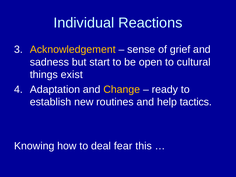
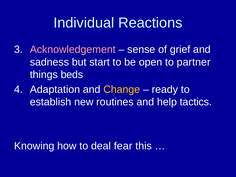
Acknowledgement colour: yellow -> pink (73, 50)
cultural: cultural -> partner (194, 62)
exist: exist -> beds (72, 75)
